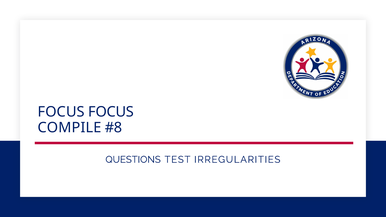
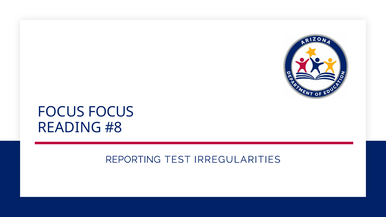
COMPILE: COMPILE -> READING (70, 128)
QUESTIONS: QUESTIONS -> REPORTING (133, 160)
